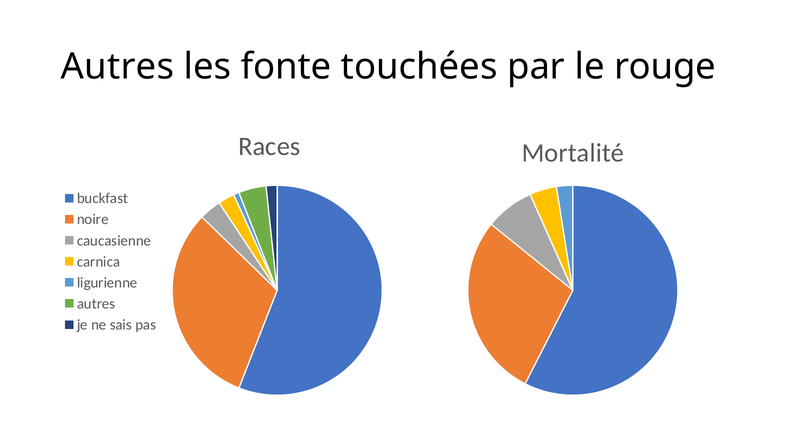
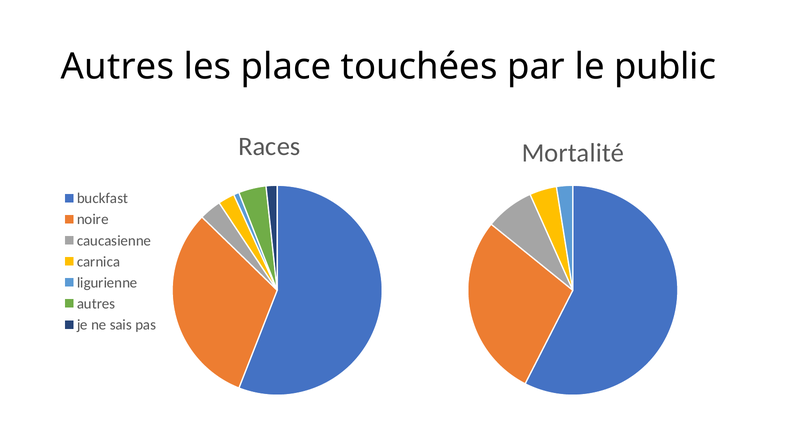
fonte: fonte -> place (286, 67)
rouge: rouge -> public (665, 67)
